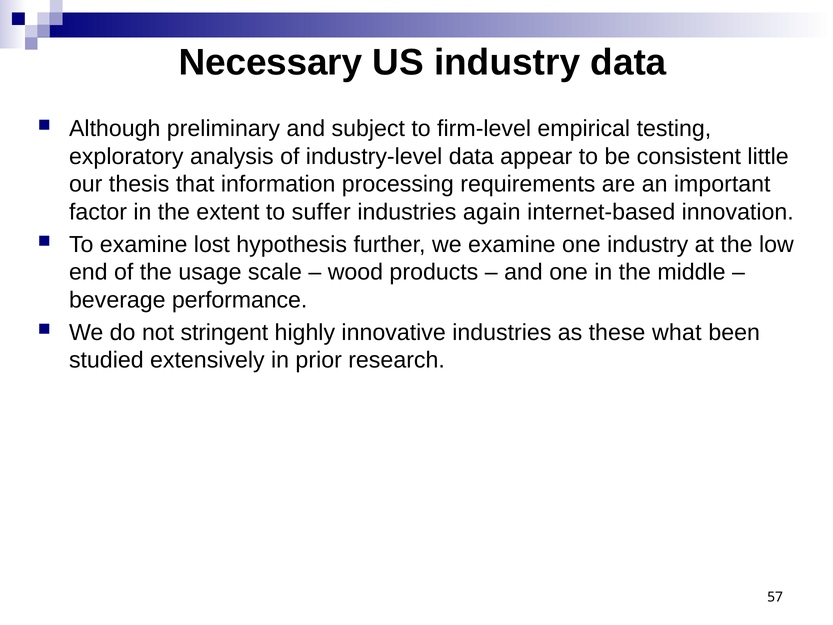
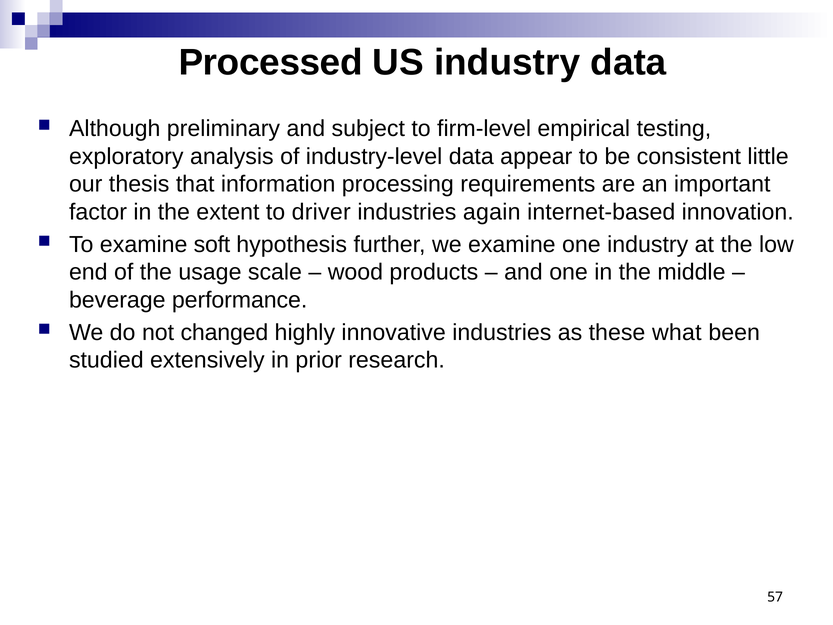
Necessary: Necessary -> Processed (271, 62)
suffer: suffer -> driver (321, 212)
lost: lost -> soft (212, 244)
stringent: stringent -> changed (224, 332)
